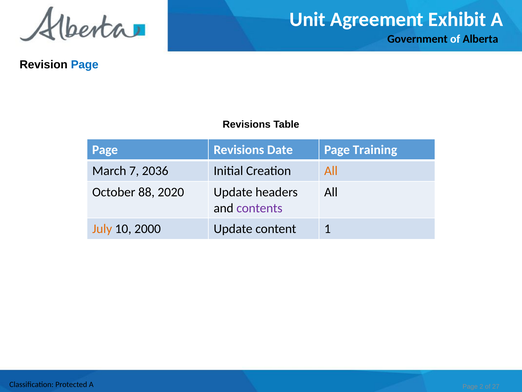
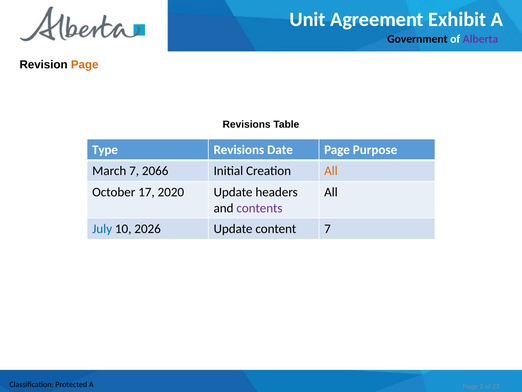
Alberta colour: black -> purple (480, 39)
Page colour: blue -> orange (85, 65)
Page: Page -> Type (105, 150)
Training: Training -> Purpose (375, 150)
2036: 2036 -> 2066 (155, 171)
88: 88 -> 17 (147, 192)
July colour: orange -> blue (102, 229)
2000: 2000 -> 2026 (148, 229)
content 1: 1 -> 7 (327, 229)
